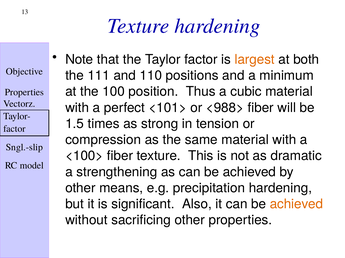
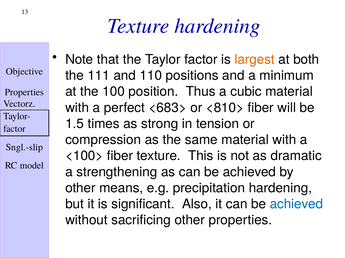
<101>: <101> -> <683> (168, 108)
<988>: <988> -> <810> (225, 108)
achieved colour: orange -> blue (296, 205)
